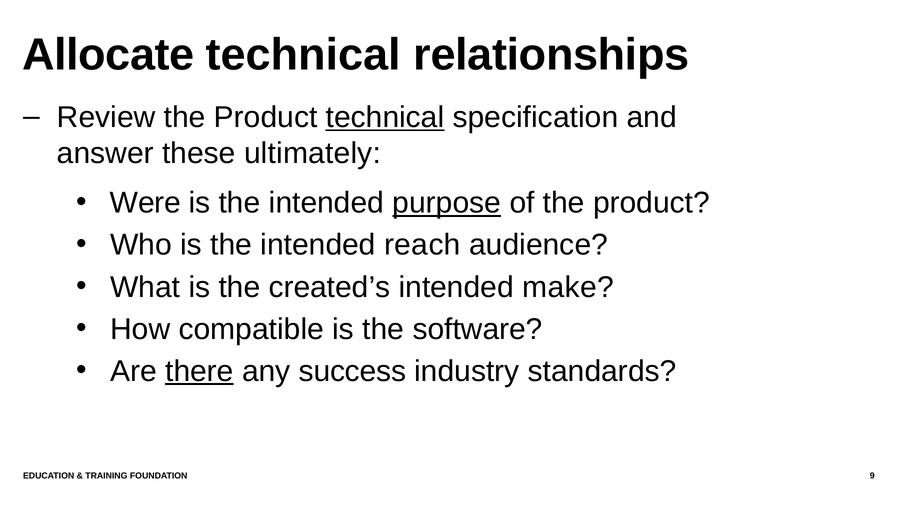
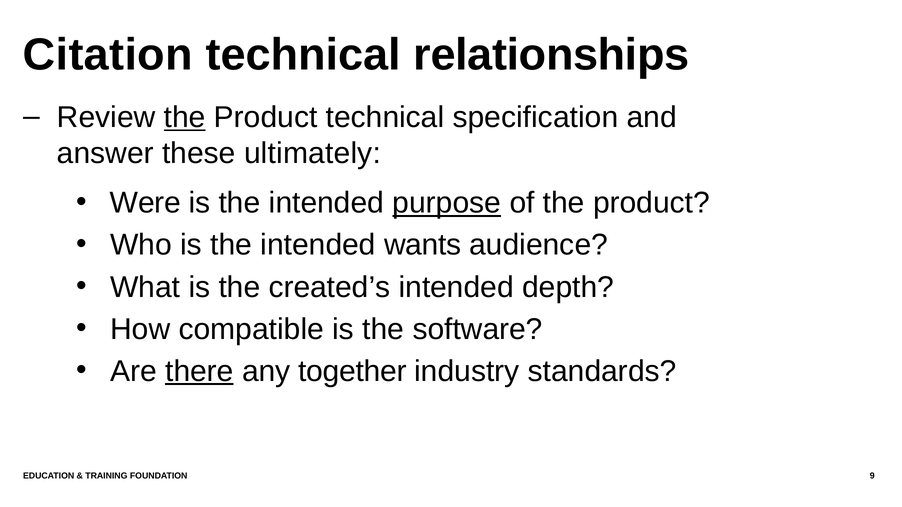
Allocate: Allocate -> Citation (108, 55)
the underline: none -> present (185, 117)
technical underline: present -> none (385, 117)
reach: reach -> wants (423, 245)
make: make -> depth (568, 287)
success: success -> together (353, 371)
